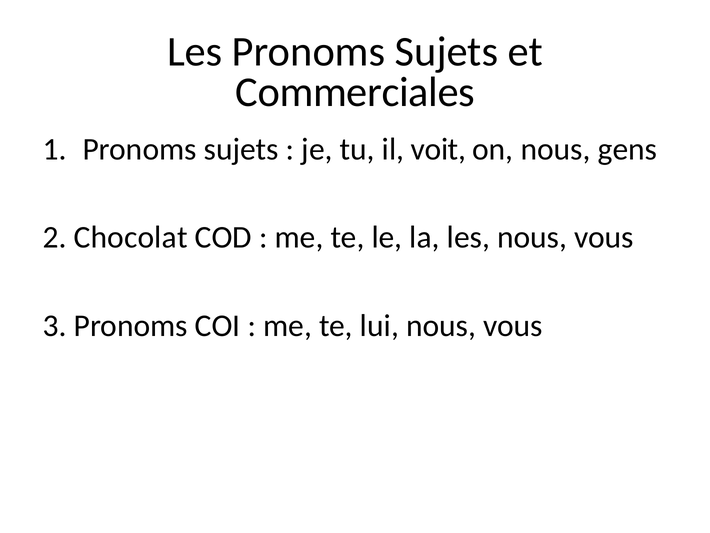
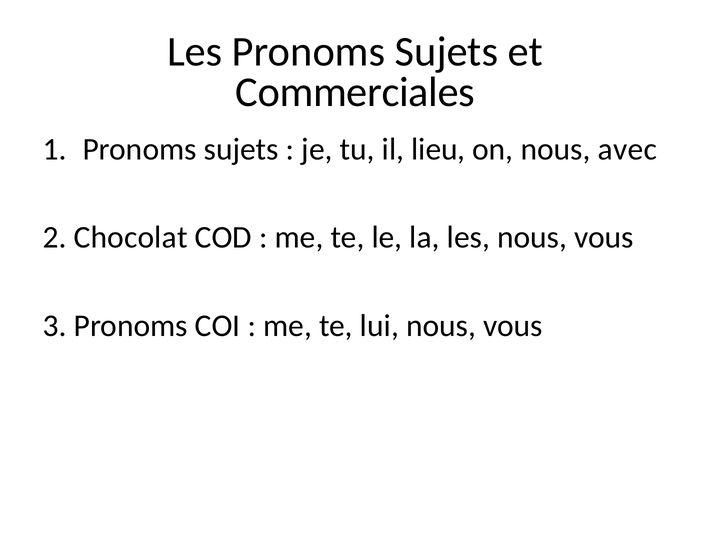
voit: voit -> lieu (438, 149)
gens: gens -> avec (627, 149)
